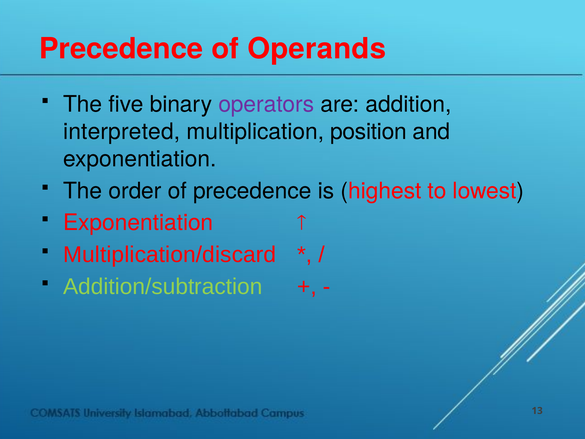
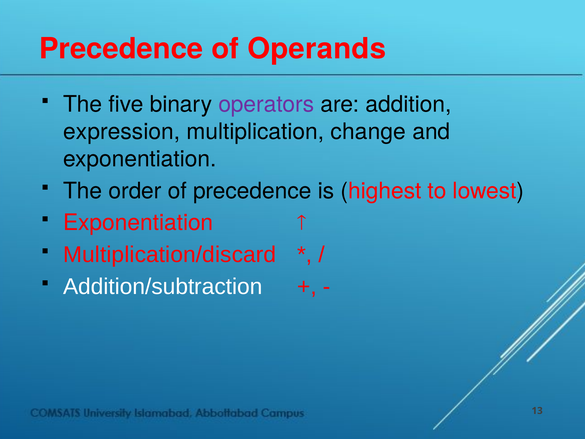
interpreted: interpreted -> expression (122, 132)
position: position -> change (368, 132)
Addition/subtraction colour: light green -> white (163, 286)
